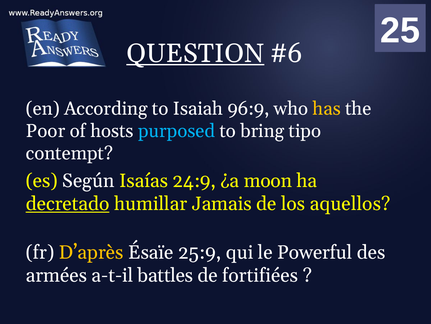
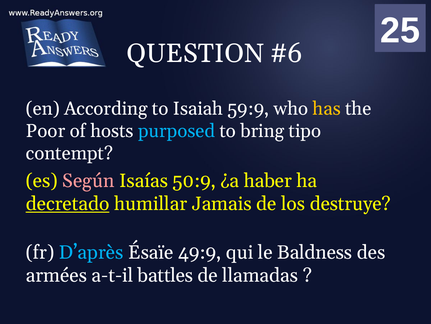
QUESTION underline: present -> none (195, 53)
96:9: 96:9 -> 59:9 (248, 109)
Según colour: white -> pink (88, 181)
24:9: 24:9 -> 50:9 (194, 181)
moon: moon -> haber (268, 181)
aquellos: aquellos -> destruye (350, 204)
D’après colour: yellow -> light blue (91, 252)
25:9: 25:9 -> 49:9 (200, 252)
Powerful: Powerful -> Baldness (315, 252)
fortifiées: fortifiées -> llamadas (260, 275)
